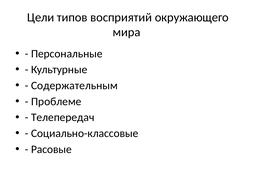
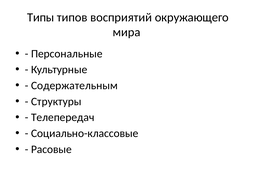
Цели: Цели -> Типы (41, 17)
Проблеме: Проблеме -> Структуры (56, 102)
